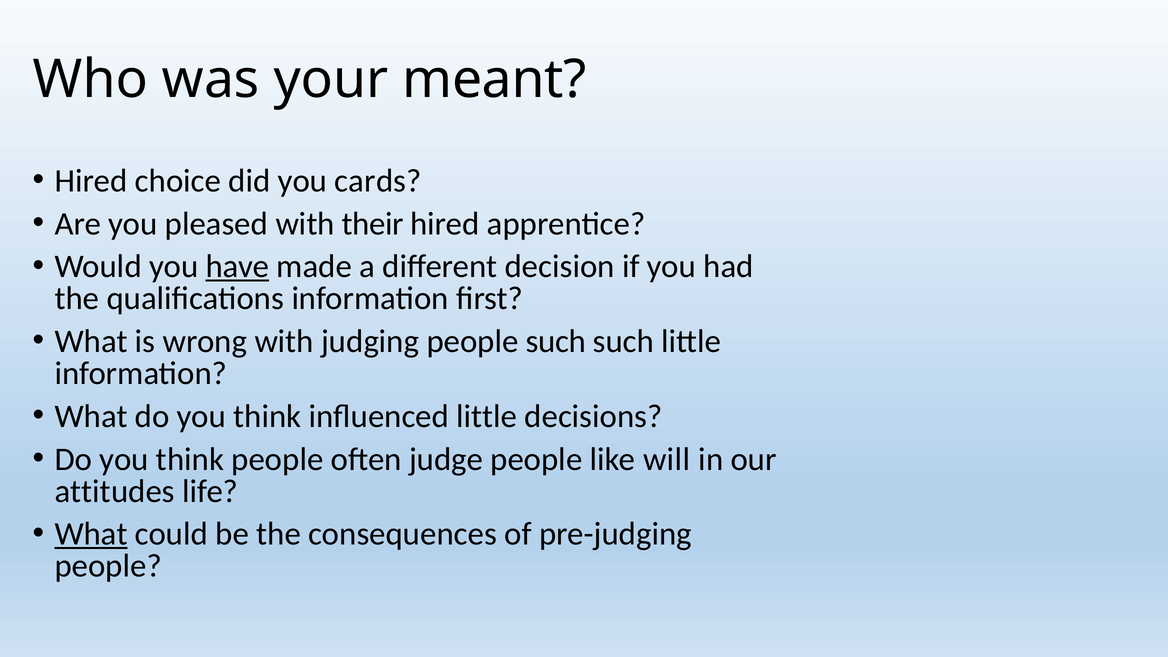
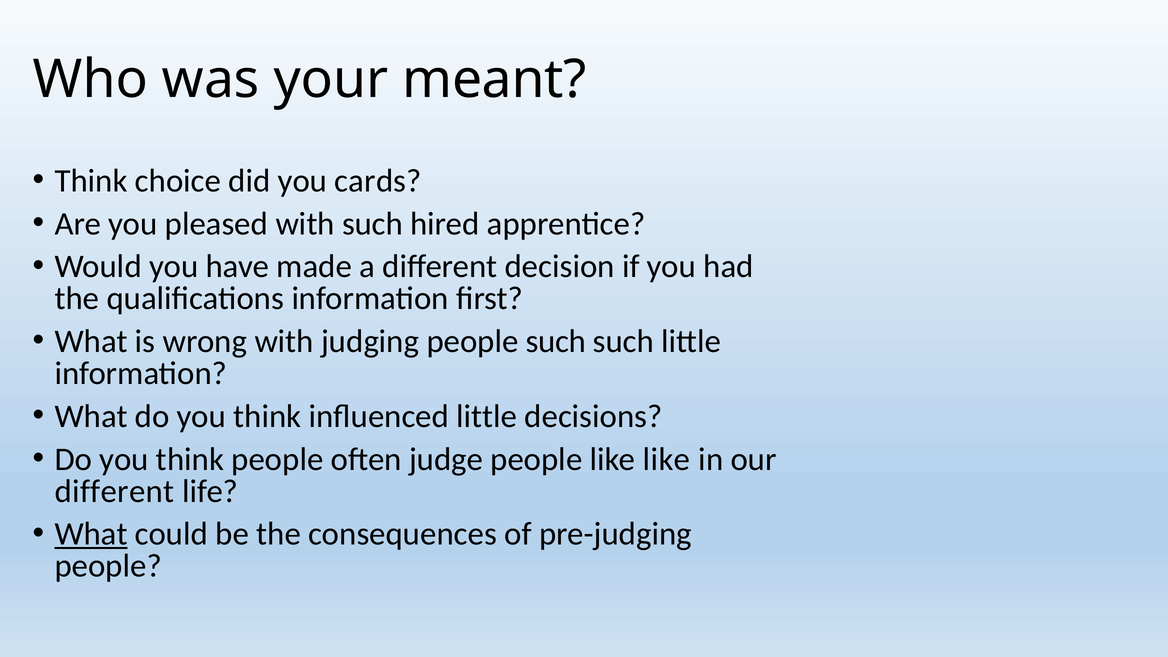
Hired: Hired -> Think (91, 181)
with their: their -> such (373, 224)
have underline: present -> none (237, 267)
like will: will -> like (667, 459)
attitudes: attitudes -> different (115, 491)
